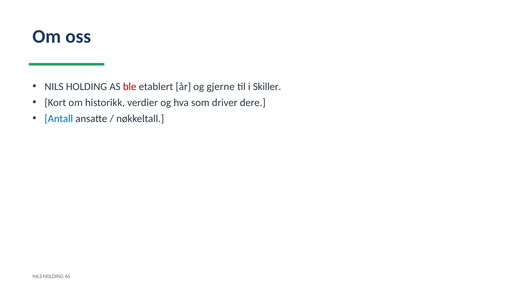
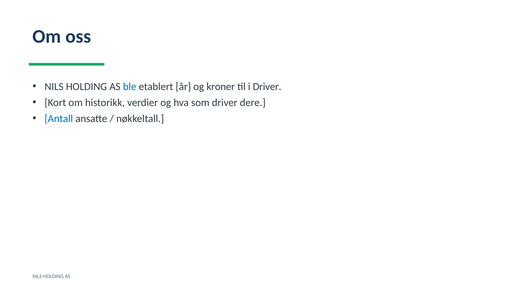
ble colour: red -> blue (130, 87)
gjerne: gjerne -> kroner (221, 87)
i Skiller: Skiller -> Driver (267, 87)
